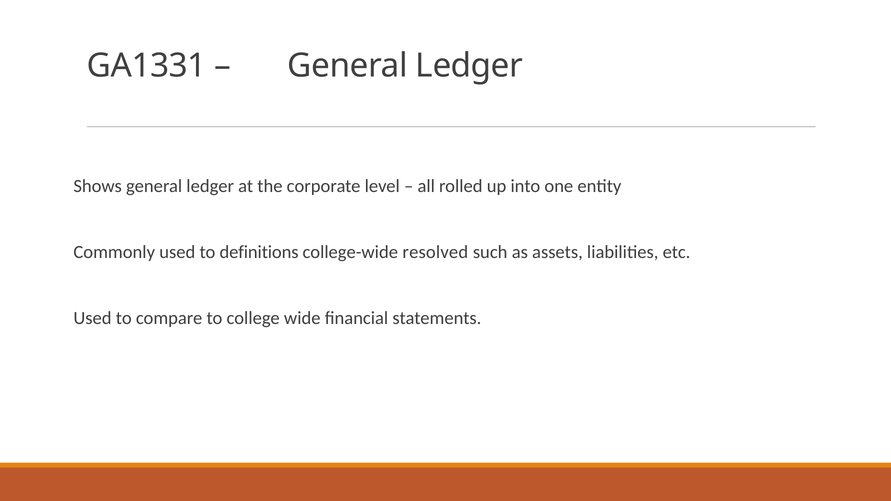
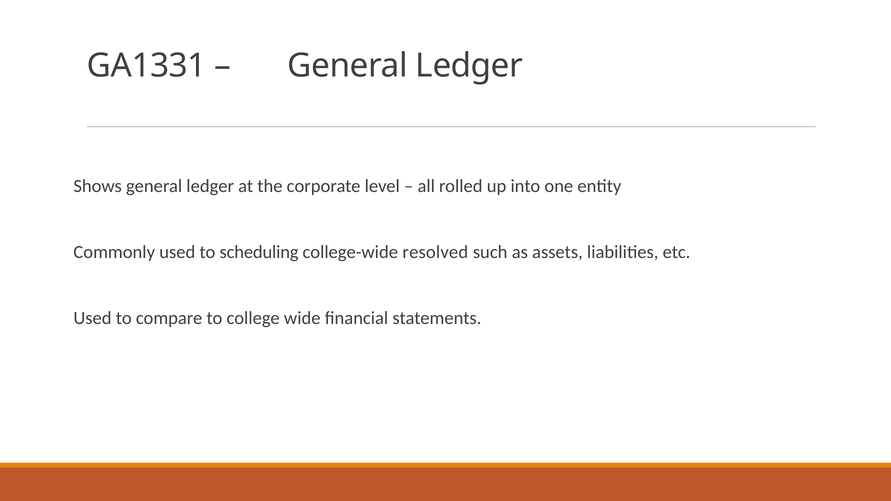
definitions: definitions -> scheduling (259, 252)
